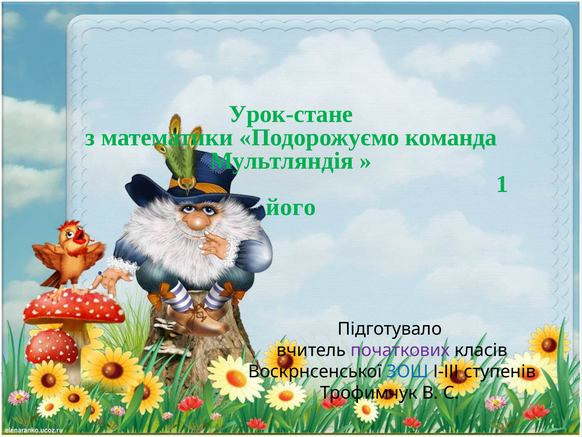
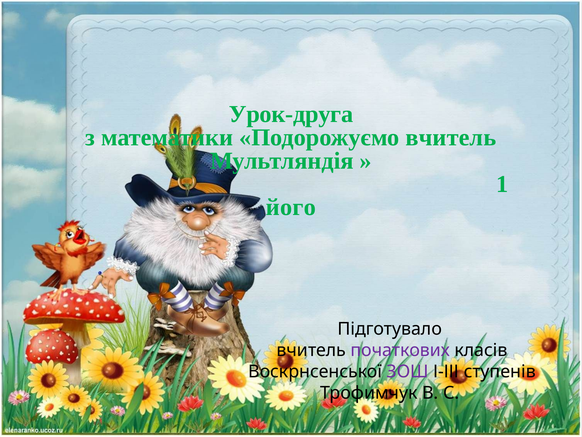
Урок-стане: Урок-стане -> Урок-друга (291, 114)
Подорожуємо команда: команда -> вчитель (451, 137)
ЗОШ colour: blue -> purple (408, 371)
